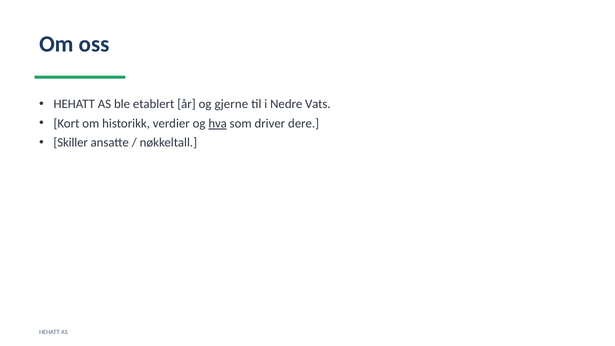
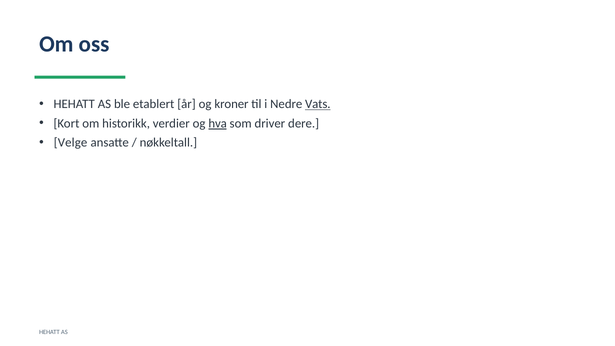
gjerne: gjerne -> kroner (231, 104)
Vats underline: none -> present (318, 104)
Skiller: Skiller -> Velge (71, 143)
